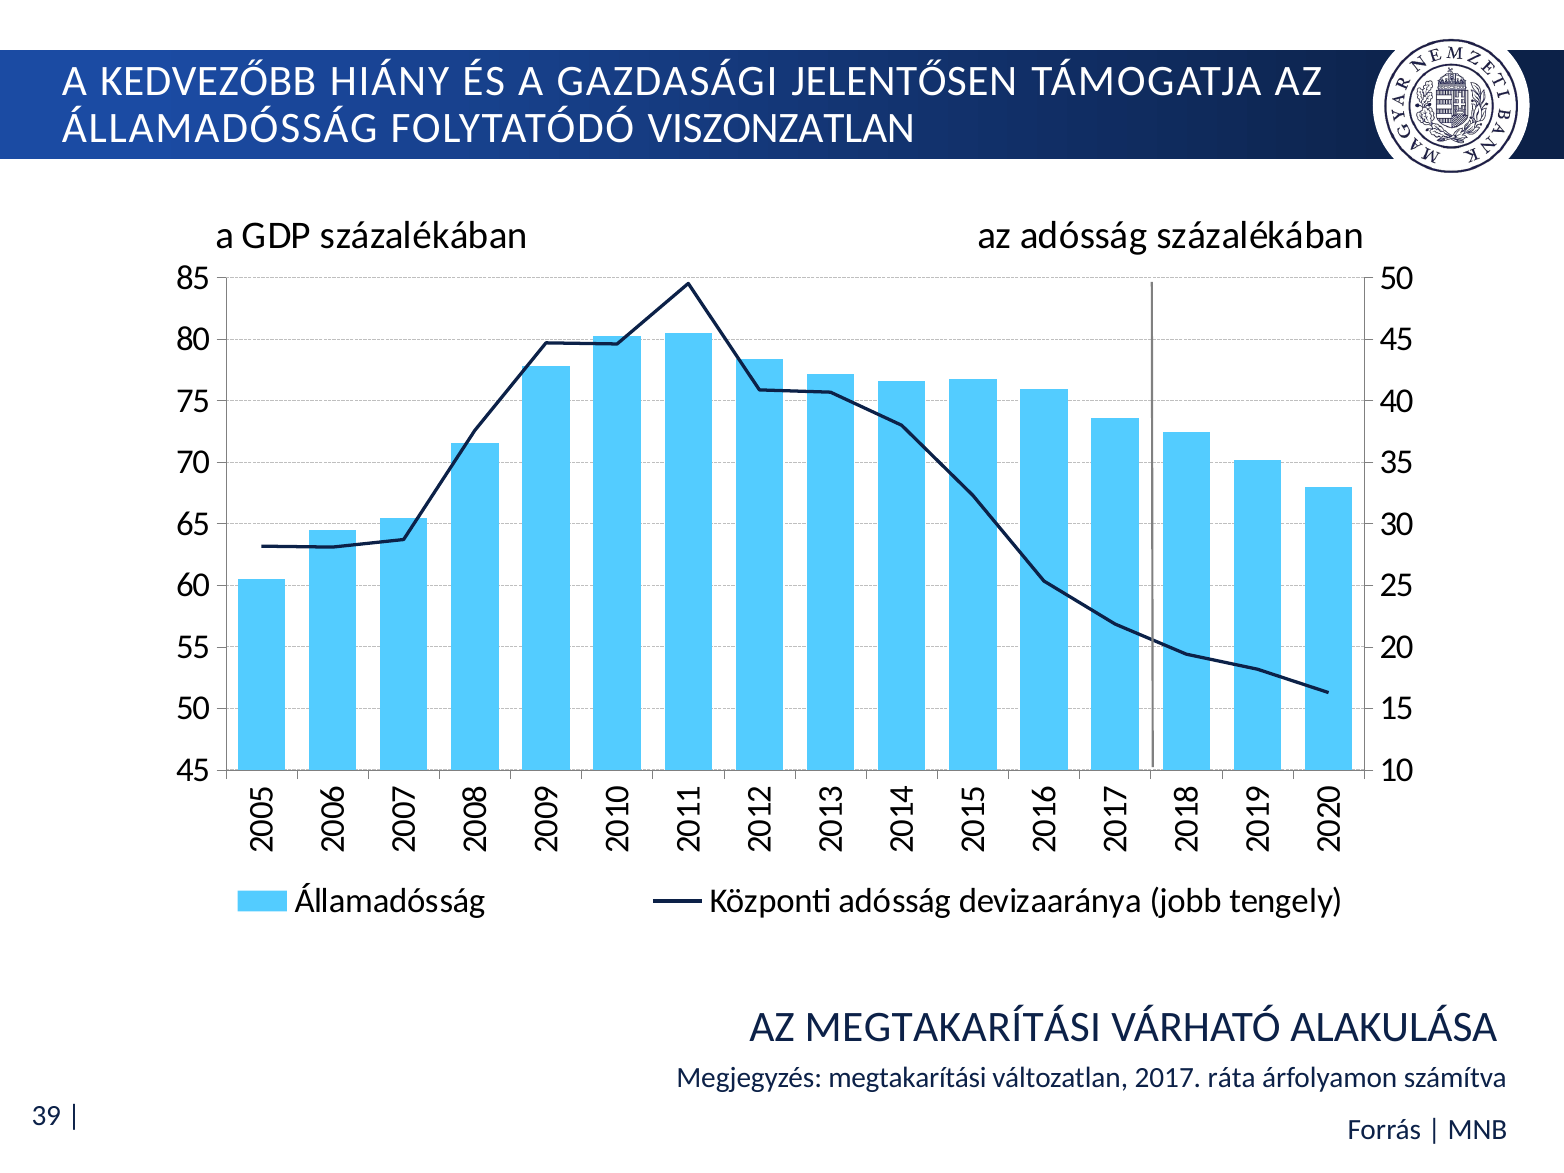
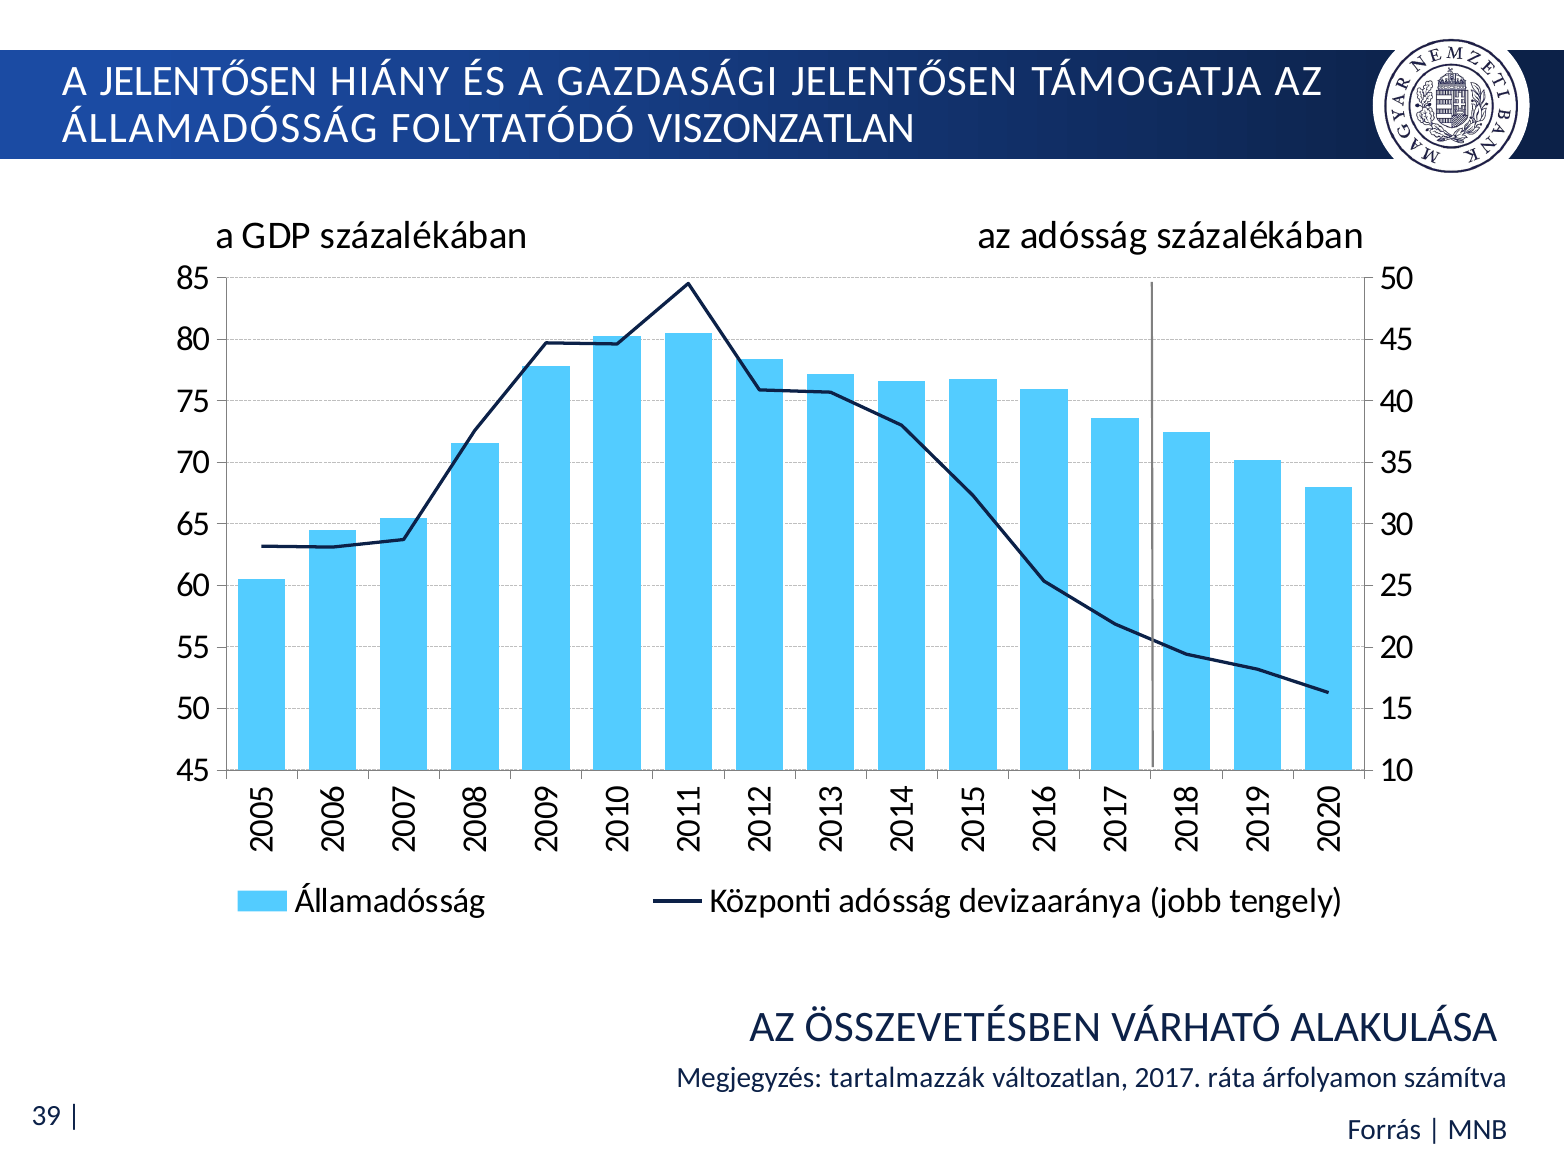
A KEDVEZŐBB: KEDVEZŐBB -> JELENTŐSEN (209, 82)
AZ MEGTAKARÍTÁSI: MEGTAKARÍTÁSI -> ÖSSZEVETÉSBEN (953, 1027)
Megjegyzés megtakarítási: megtakarítási -> tartalmazzák (907, 1078)
